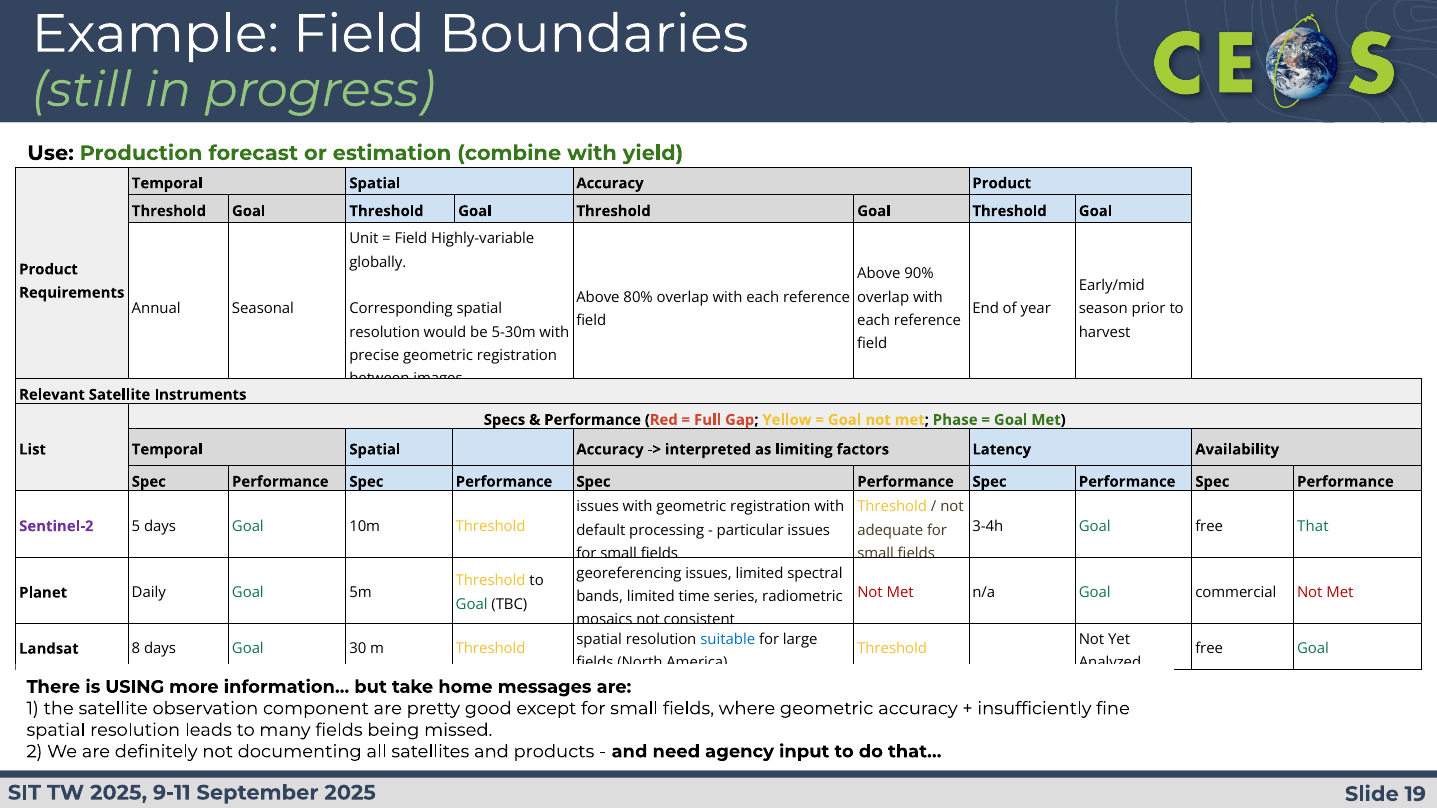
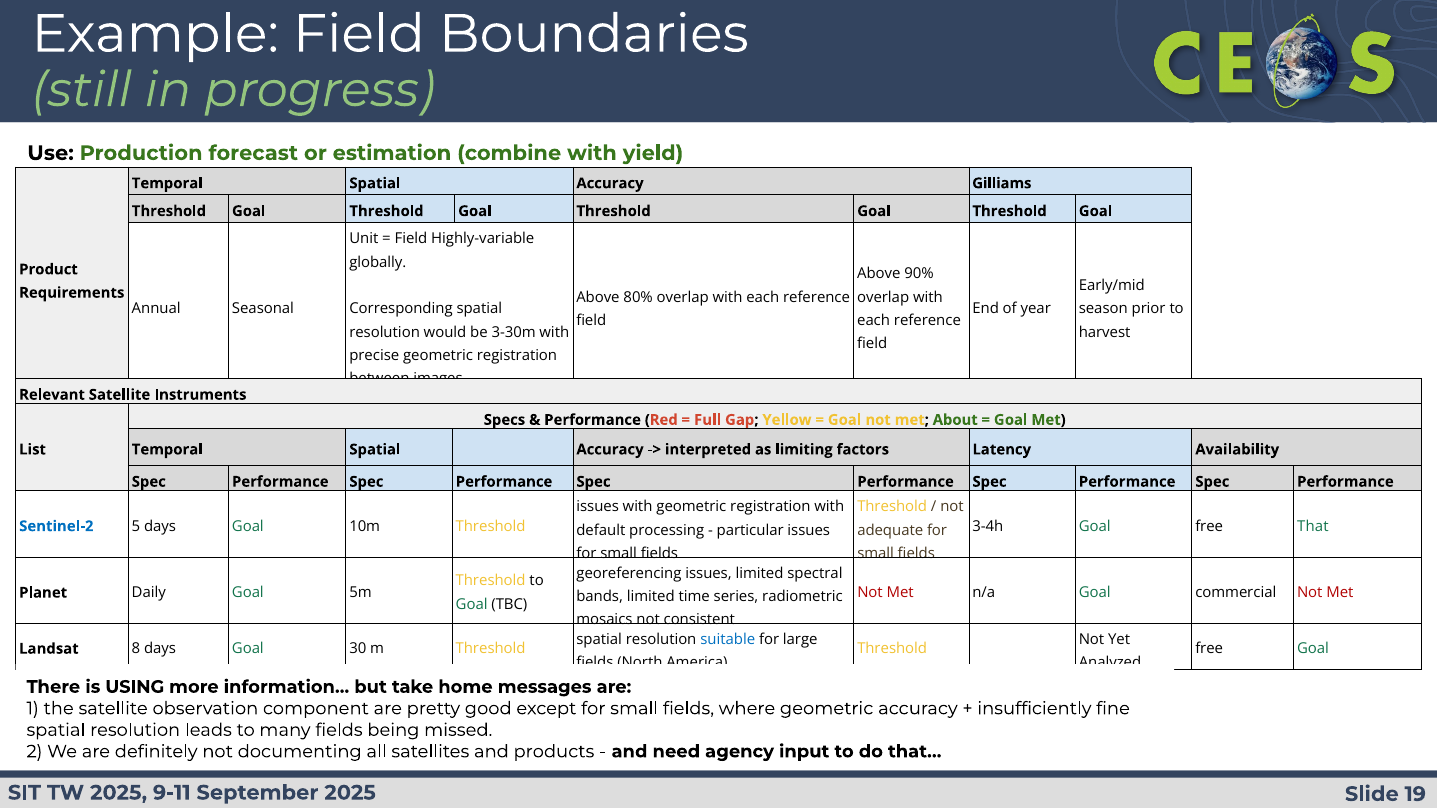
Accuracy Product: Product -> Gilliams (1002, 183)
5-30m: 5-30m -> 3-30m (514, 332)
Phase: Phase -> About (955, 420)
Sentinel-2 colour: purple -> blue (56, 526)
